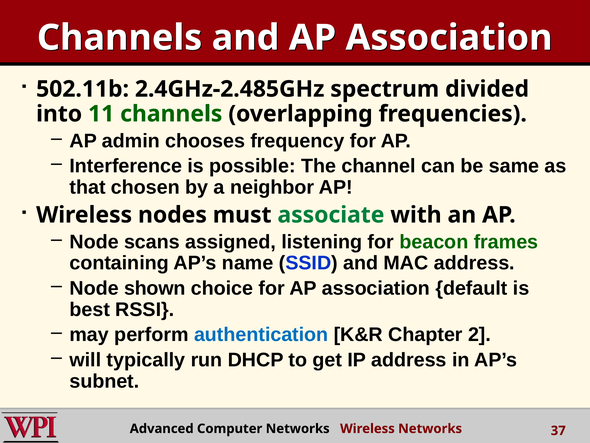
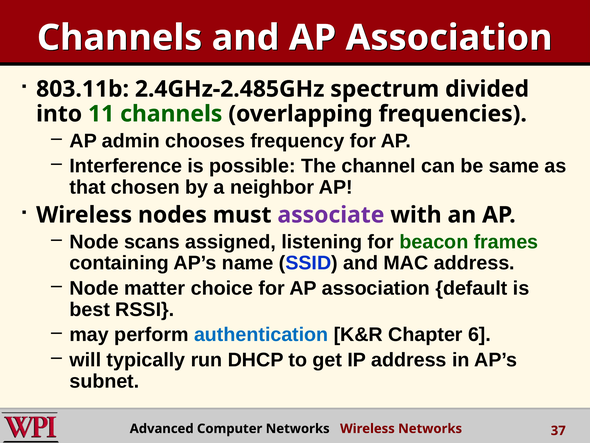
502.11b: 502.11b -> 803.11b (83, 89)
associate colour: green -> purple (331, 215)
shown: shown -> matter (155, 288)
2: 2 -> 6 (480, 334)
